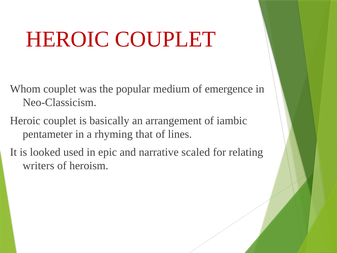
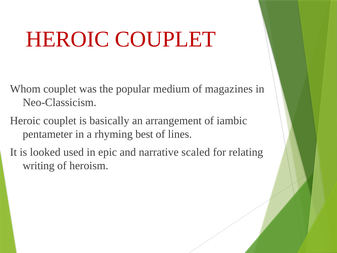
emergence: emergence -> magazines (229, 89)
that: that -> best (144, 134)
writers: writers -> writing (39, 166)
